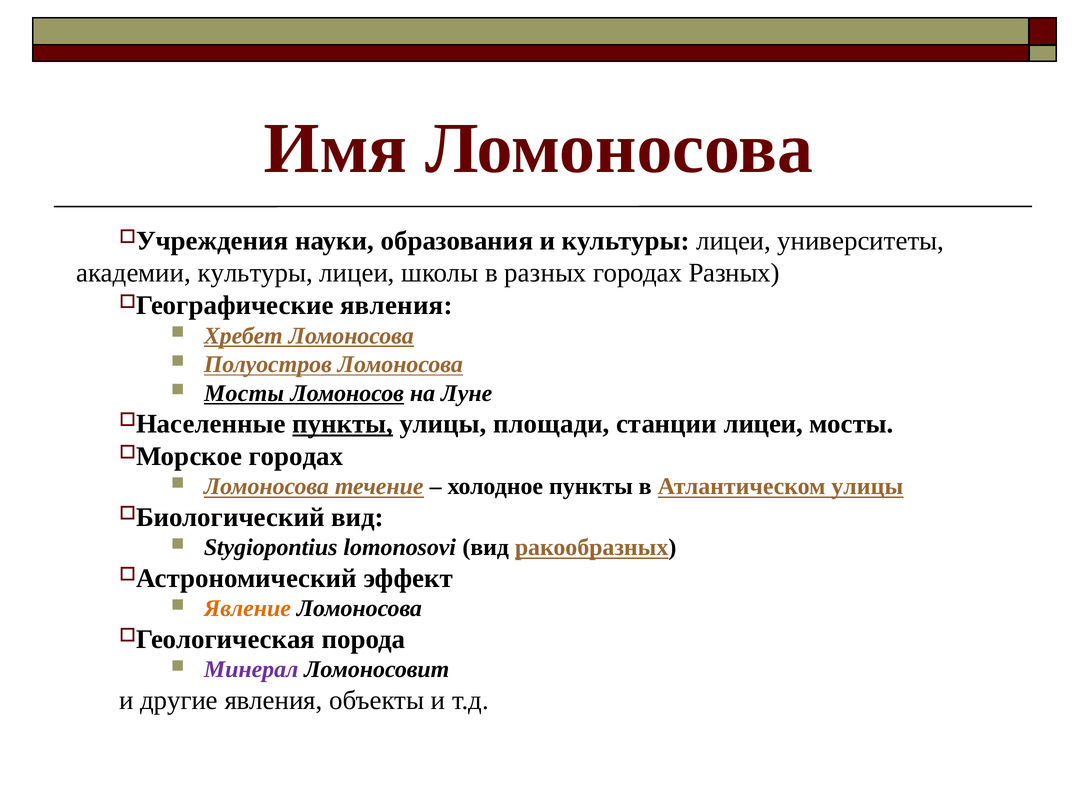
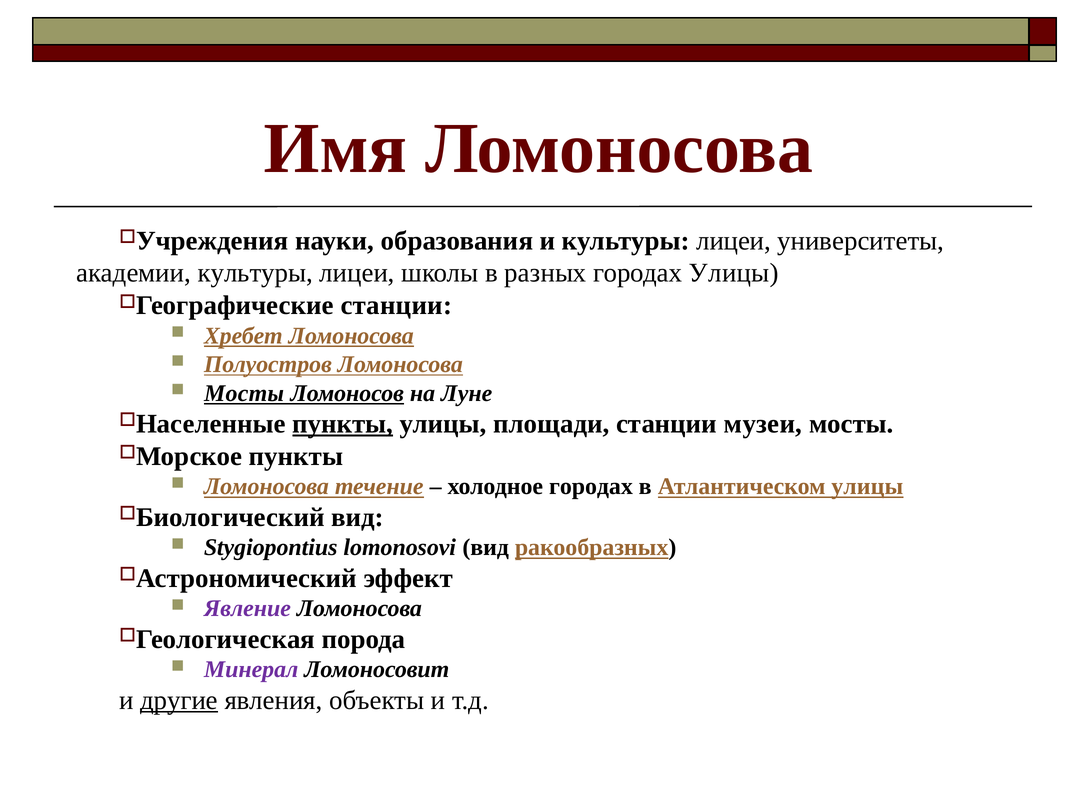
городах Разных: Разных -> Улицы (734, 273)
явления: явления -> станции (396, 305)
станции лицеи: лицеи -> музеи (763, 424)
городах: городах -> пункты (296, 456)
холодное пункты: пункты -> городах (591, 486)
Явление colour: orange -> purple (247, 608)
другие underline: none -> present (179, 700)
